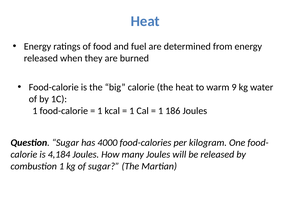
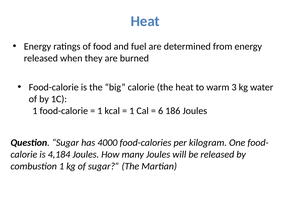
9: 9 -> 3 (234, 87)
1: 1 -> 6 (161, 111)
